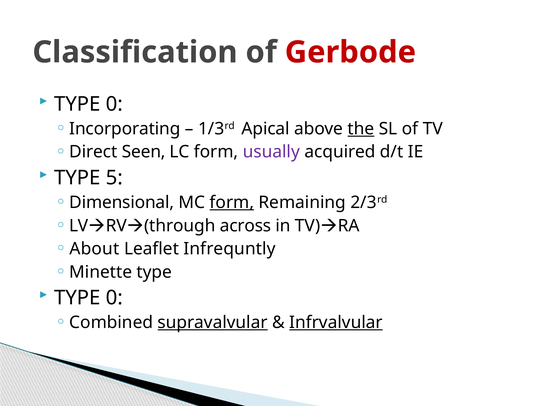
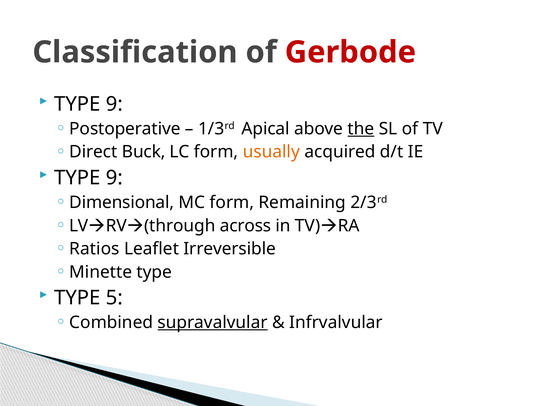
0: 0 -> 9 (114, 104)
Incorporating: Incorporating -> Postoperative (125, 129)
Seen: Seen -> Buck (144, 152)
usually colour: purple -> orange (271, 152)
5: 5 -> 9 (114, 178)
form underline: present -> none (232, 203)
About: About -> Ratios (94, 249)
Infrequntly: Infrequntly -> Irreversible (230, 249)
0: 0 -> 5 (114, 298)
Infrvalvular underline: present -> none (336, 323)
